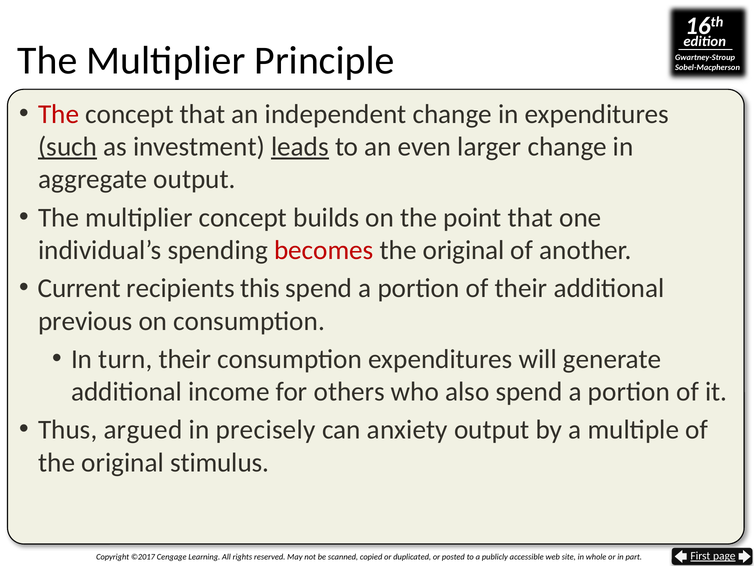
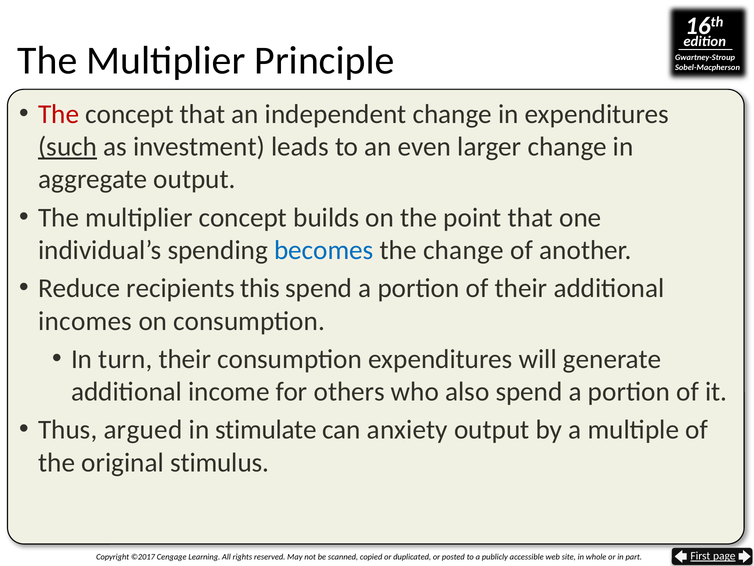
leads underline: present -> none (300, 147)
becomes colour: red -> blue (324, 250)
original: original -> change (463, 250)
Current: Current -> Reduce (79, 288)
previous: previous -> incomes (85, 321)
precisely: precisely -> stimulate (266, 430)
